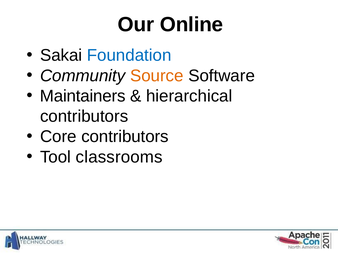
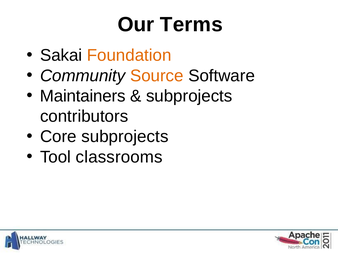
Online: Online -> Terms (191, 25)
Foundation colour: blue -> orange (129, 55)
hierarchical: hierarchical -> subprojects (189, 96)
Core contributors: contributors -> subprojects (125, 136)
